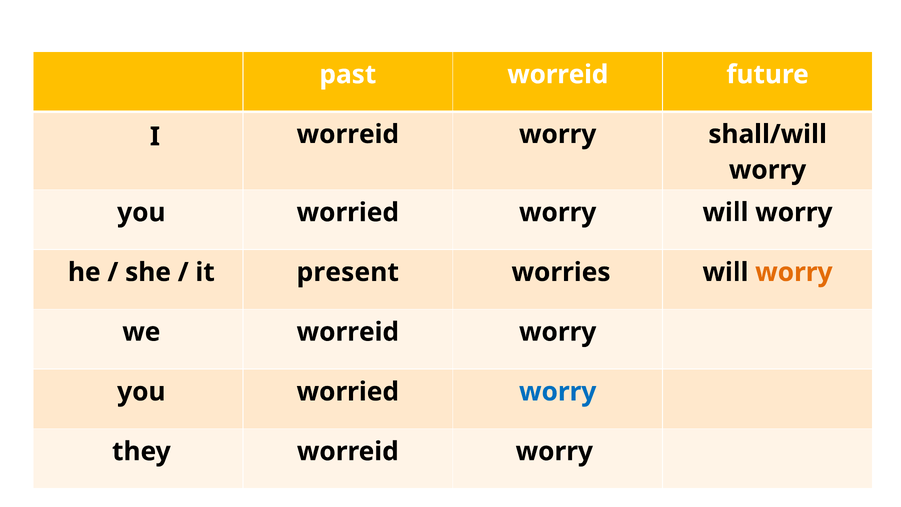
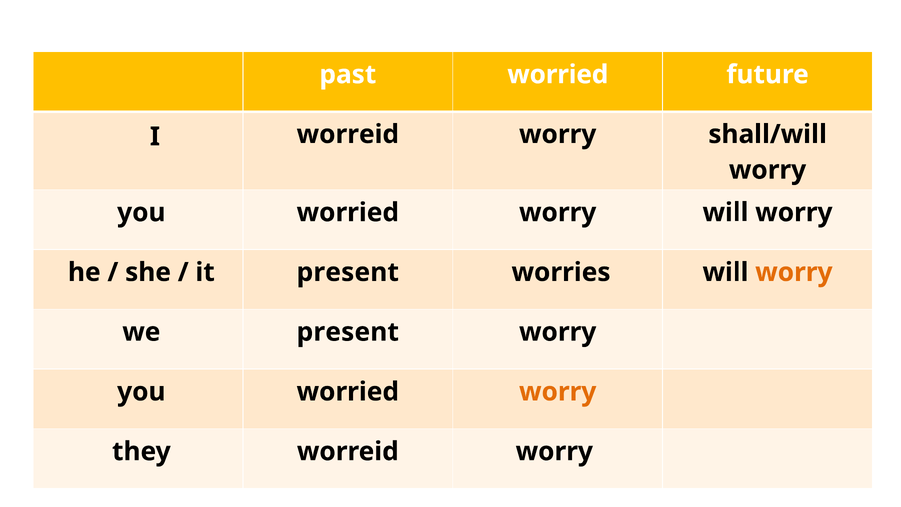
past worreid: worreid -> worried (558, 75)
we worreid: worreid -> present (348, 332)
worry colour: blue -> orange (558, 392)
